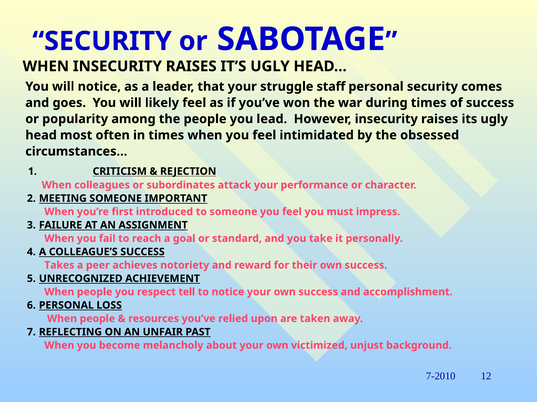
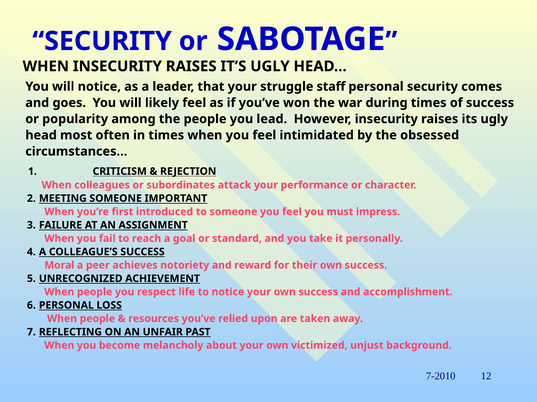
Takes: Takes -> Moral (59, 266)
tell: tell -> life (187, 292)
